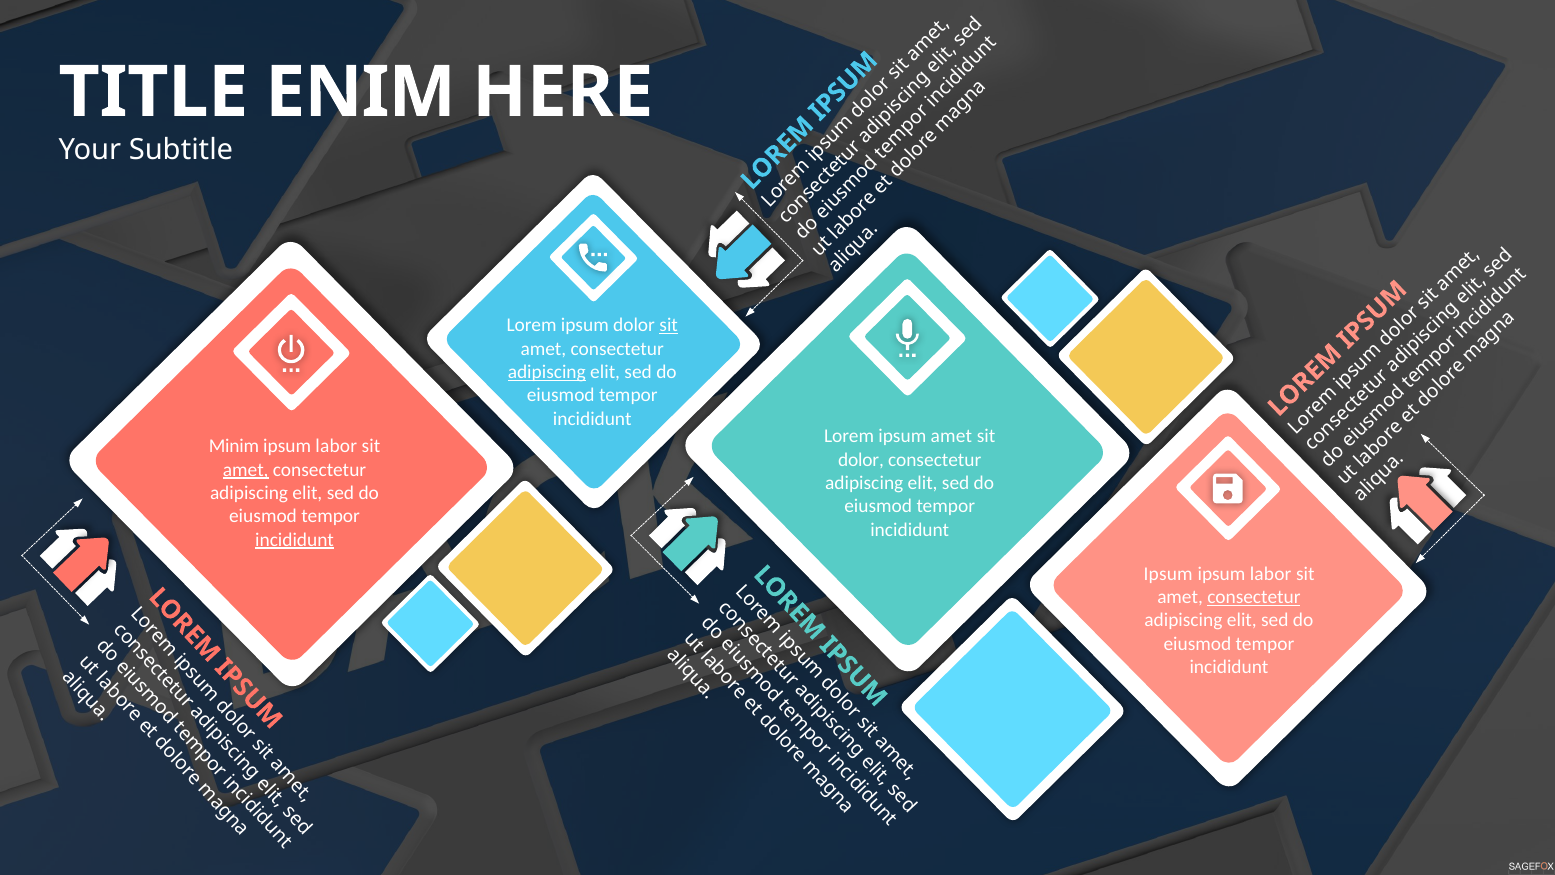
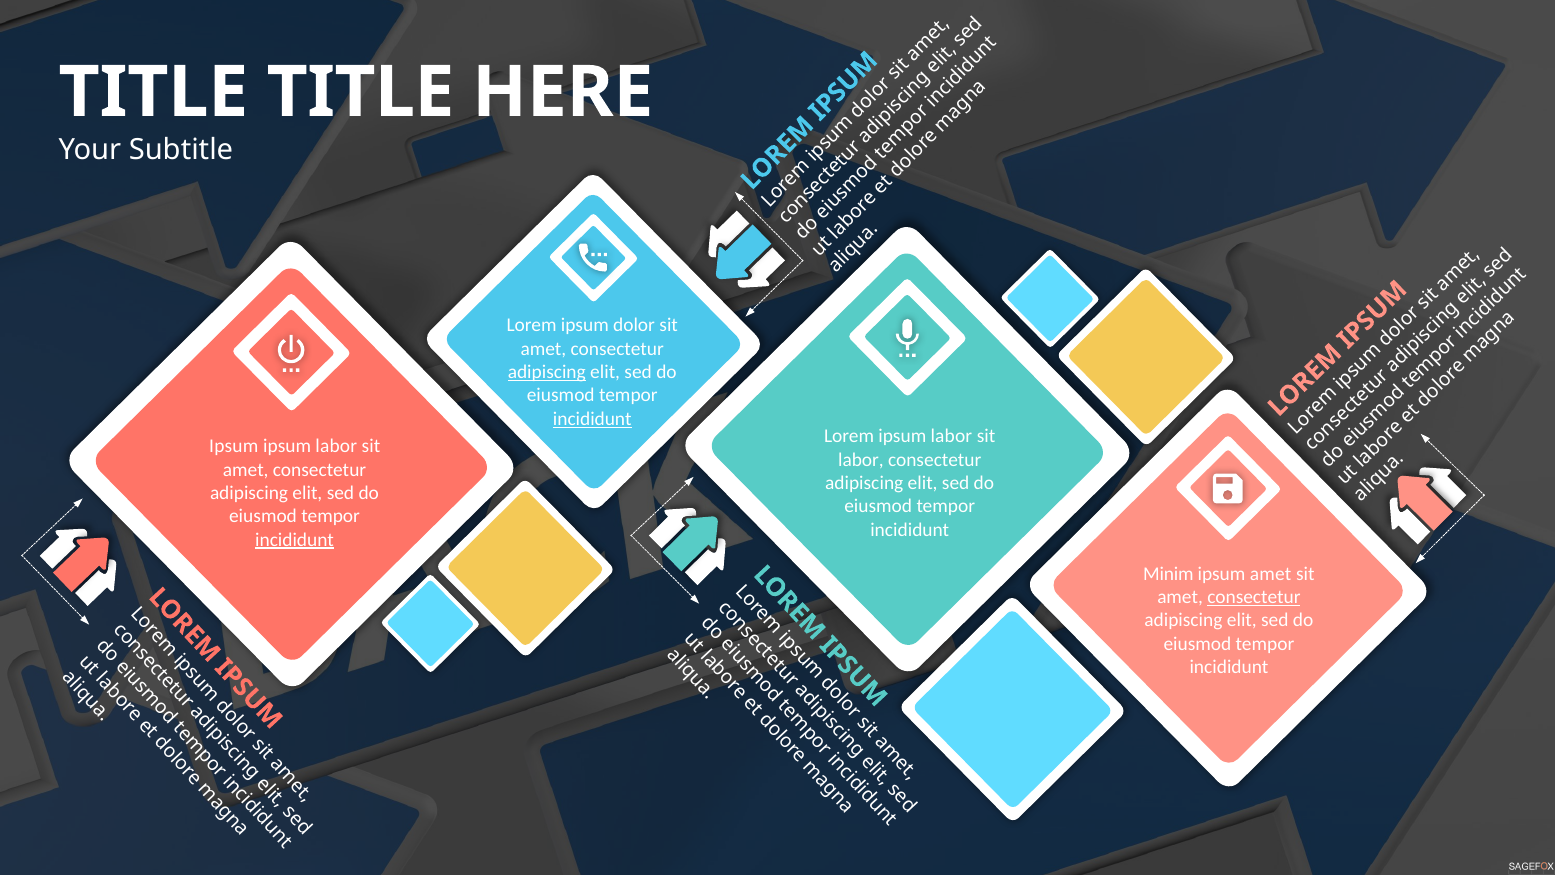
ENIM: ENIM -> TITLE (361, 92)
sit underline: present -> none (669, 325)
incididunt underline: none -> present (592, 419)
Lorem ipsum amet: amet -> labor (951, 436)
Minim: Minim -> Ipsum (234, 446)
dolor: dolor -> labor (861, 460)
amet underline: present -> none (246, 470)
Ipsum: Ipsum -> Minim (1168, 574)
labor: labor -> amet (1271, 574)
